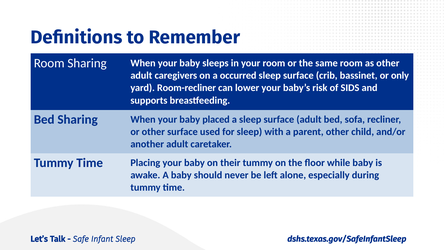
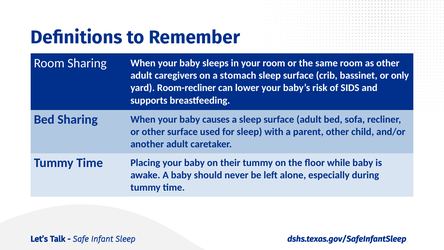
occurred: occurred -> stomach (238, 75)
placed: placed -> causes (216, 119)
